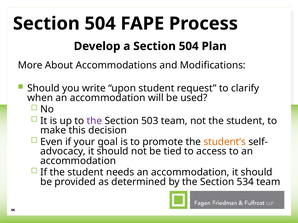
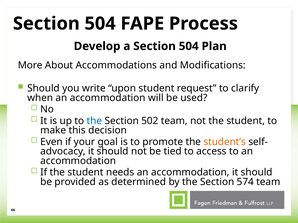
the colour: purple -> blue (94, 121)
503: 503 -> 502 (150, 121)
534: 534 -> 574 (245, 182)
